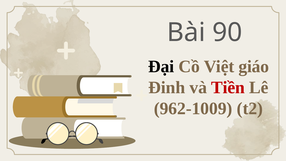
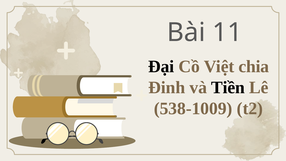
90: 90 -> 11 (227, 32)
giáo: giáo -> chia (254, 66)
Tiền colour: red -> black (228, 87)
962-1009: 962-1009 -> 538-1009 (193, 108)
